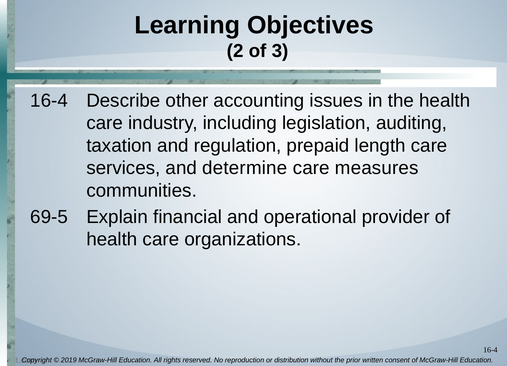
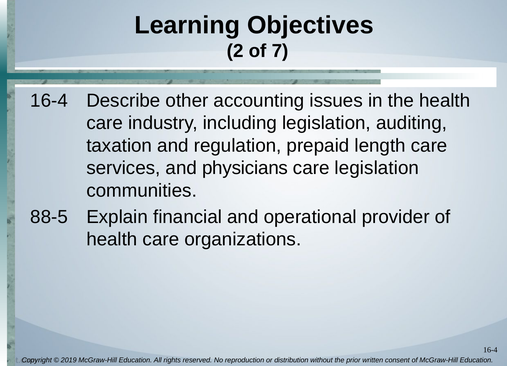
3: 3 -> 7 (280, 51)
determine: determine -> physicians (245, 168)
care measures: measures -> legislation (377, 168)
69-5: 69-5 -> 88-5 (49, 217)
